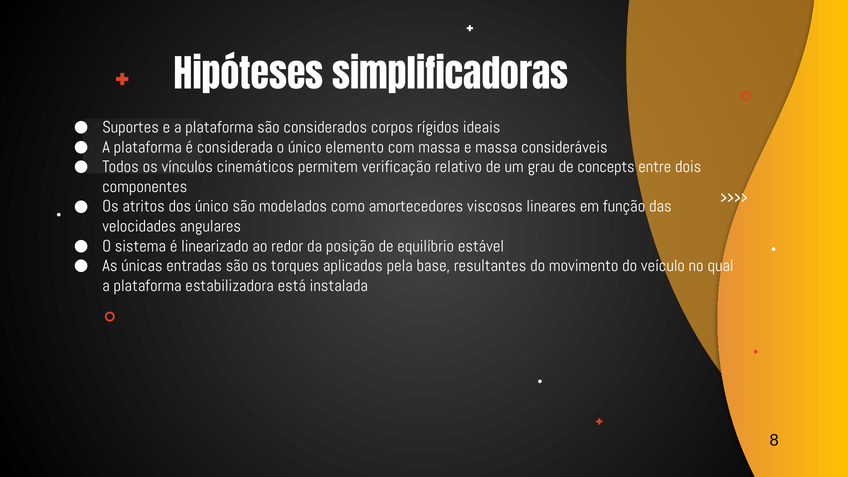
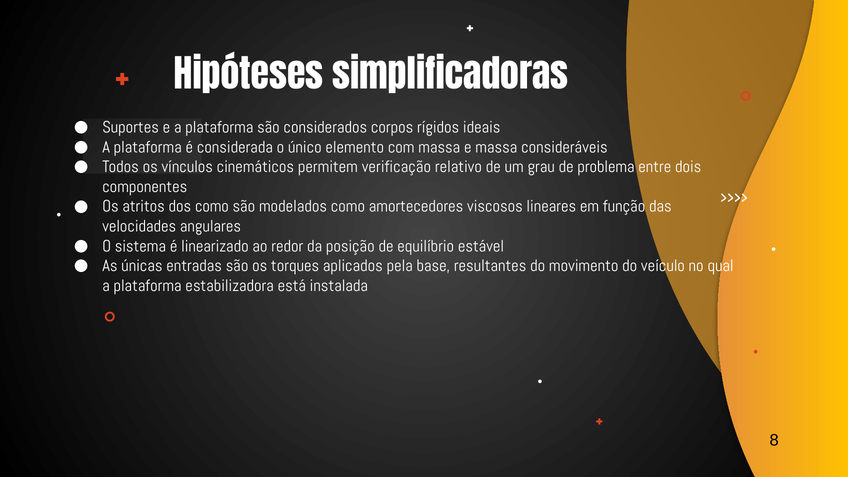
concepts: concepts -> problema (606, 167)
dos único: único -> como (212, 207)
